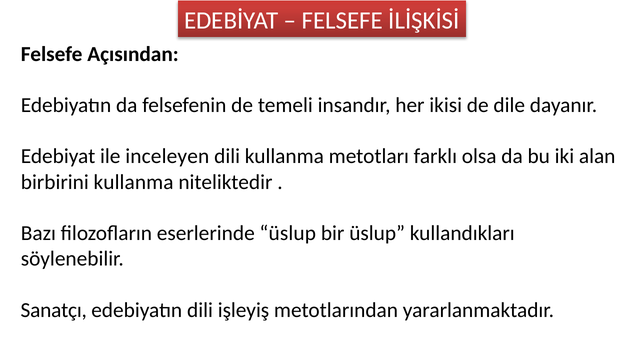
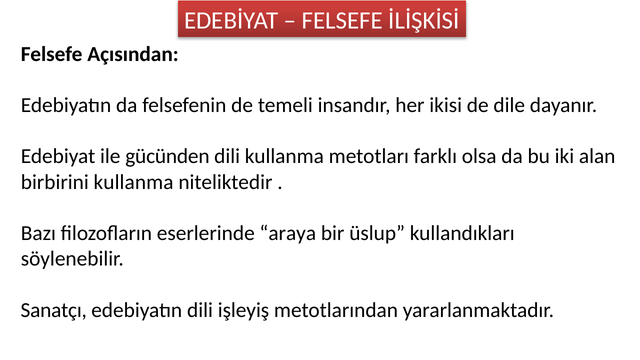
inceleyen: inceleyen -> gücünden (167, 156)
eserlerinde üslup: üslup -> araya (288, 233)
